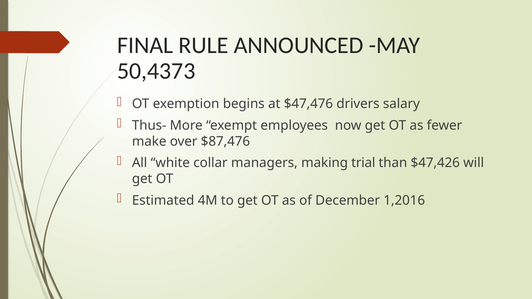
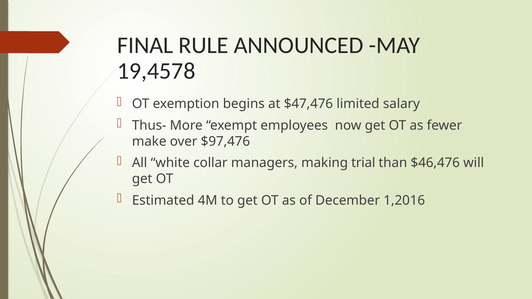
50,4373: 50,4373 -> 19,4578 (156, 71)
drivers: drivers -> limited (358, 104)
$87,476: $87,476 -> $97,476 (225, 141)
$47,426: $47,426 -> $46,476 (435, 163)
